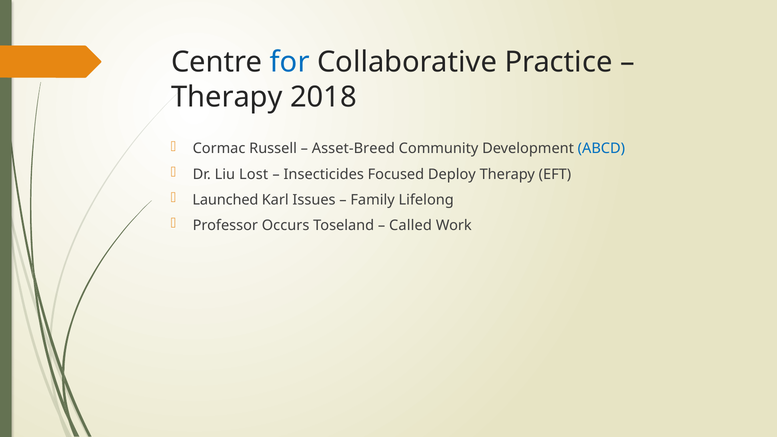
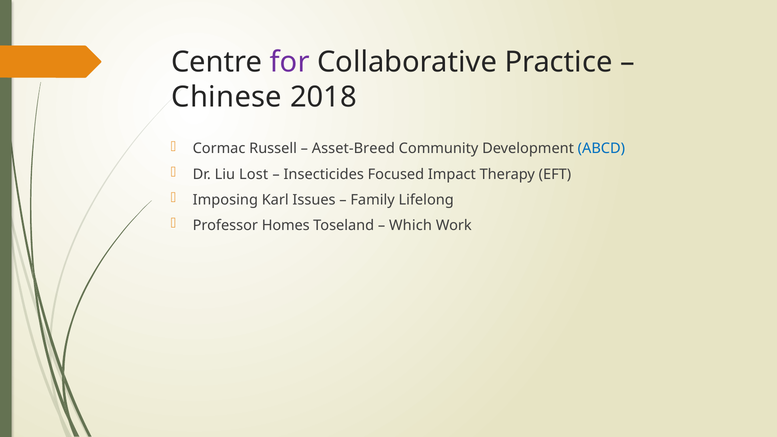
for colour: blue -> purple (290, 62)
Therapy: Therapy -> Chinese (227, 97)
Deploy: Deploy -> Impact (452, 174)
Launched: Launched -> Imposing (225, 200)
Occurs: Occurs -> Homes (286, 225)
Called: Called -> Which (410, 225)
